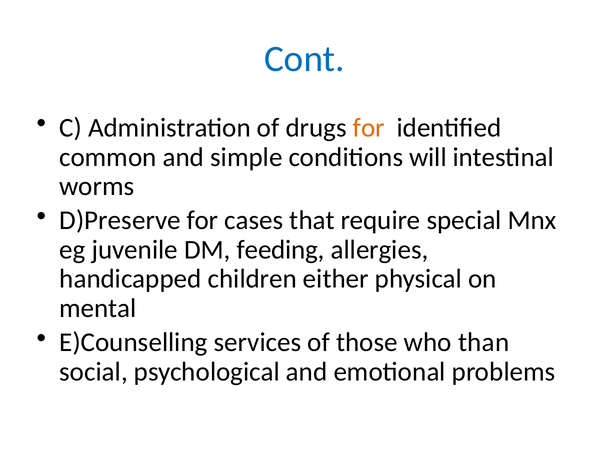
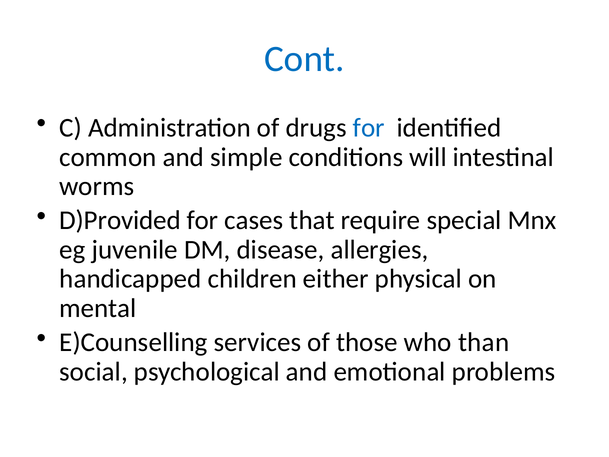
for colour: orange -> blue (369, 128)
D)Preserve: D)Preserve -> D)Provided (120, 220)
feeding: feeding -> disease (281, 250)
